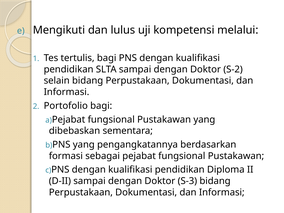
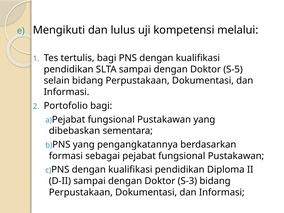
S-2: S-2 -> S-5 (233, 69)
